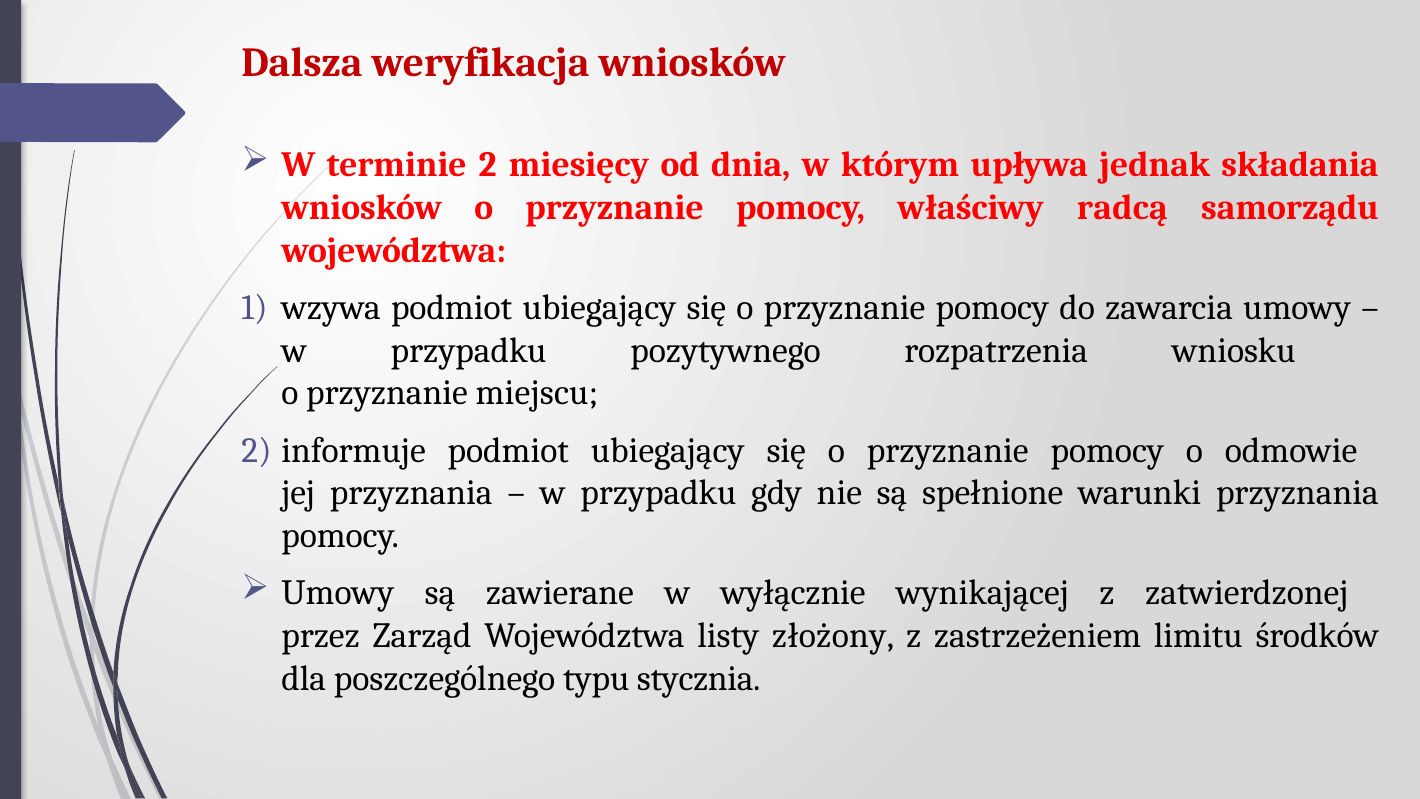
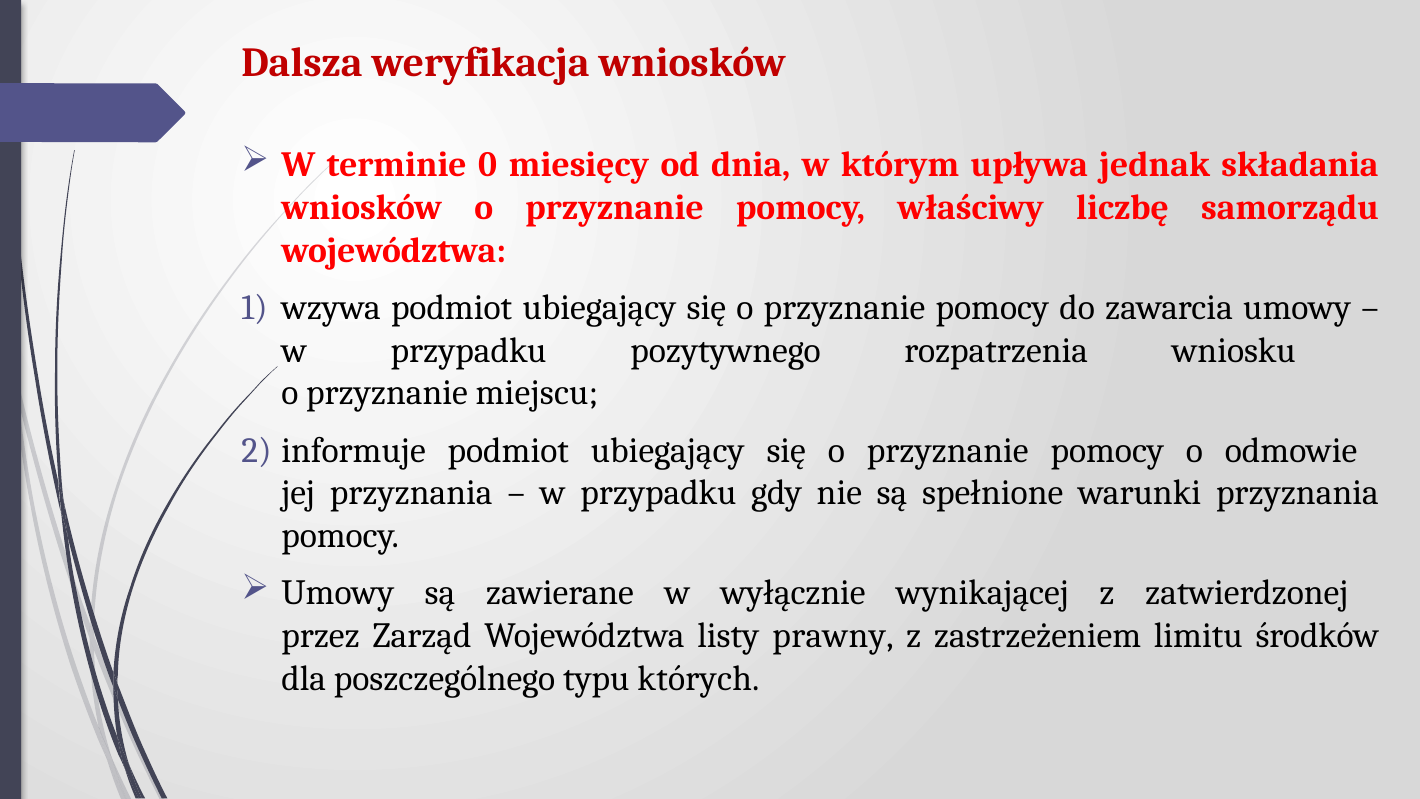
terminie 2: 2 -> 0 (488, 165)
radcą: radcą -> liczbę (1123, 208)
złożony: złożony -> prawny (833, 636)
stycznia: stycznia -> których (698, 678)
